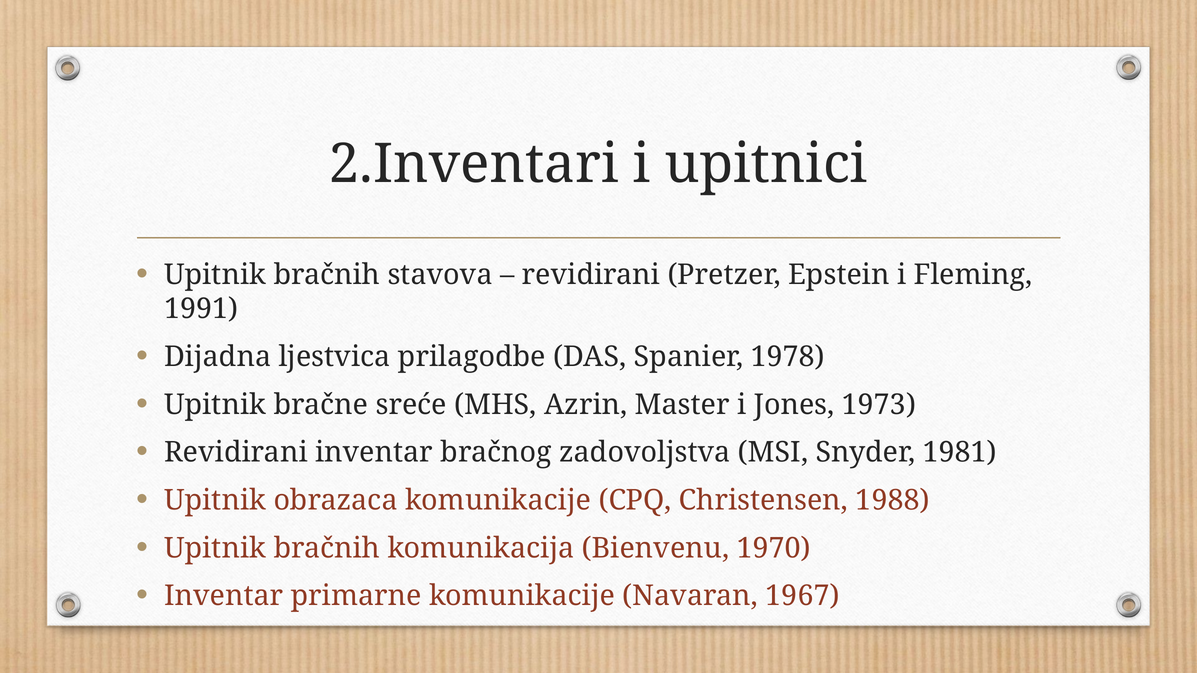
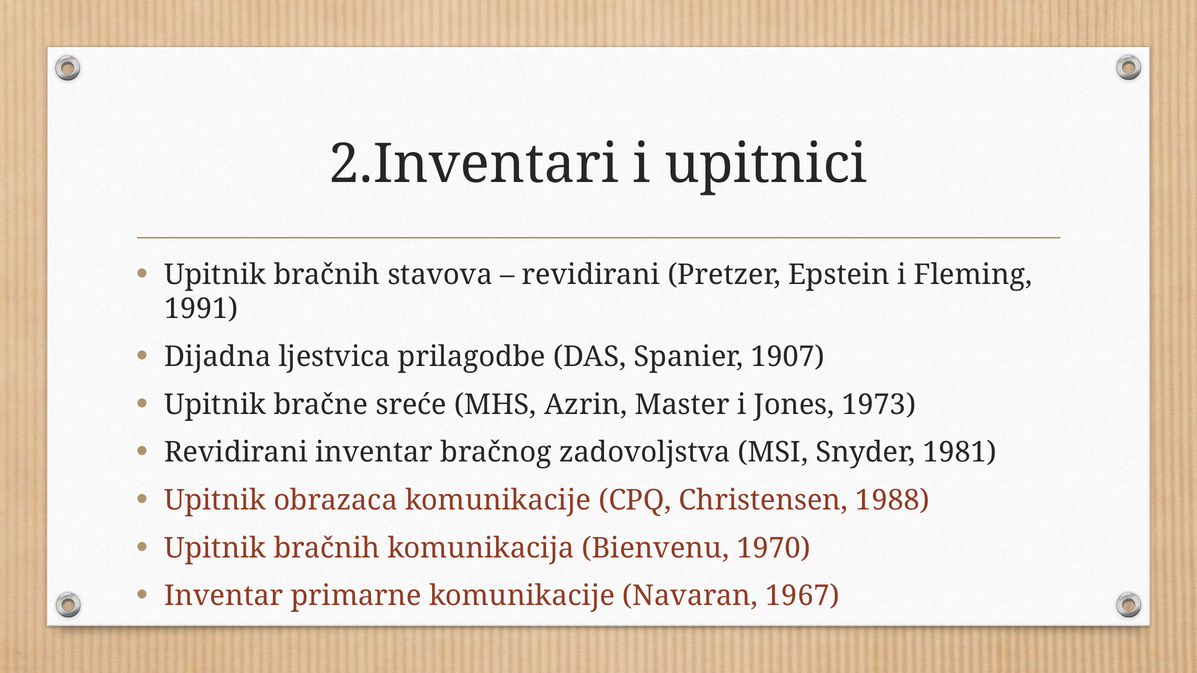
1978: 1978 -> 1907 (788, 357)
